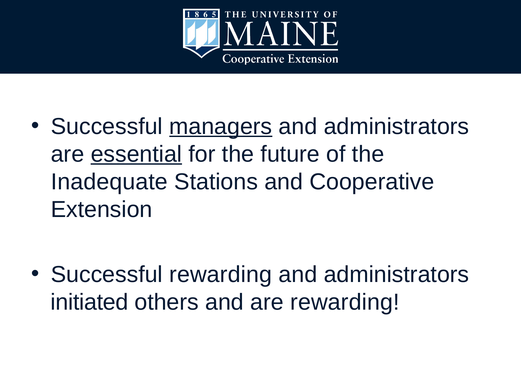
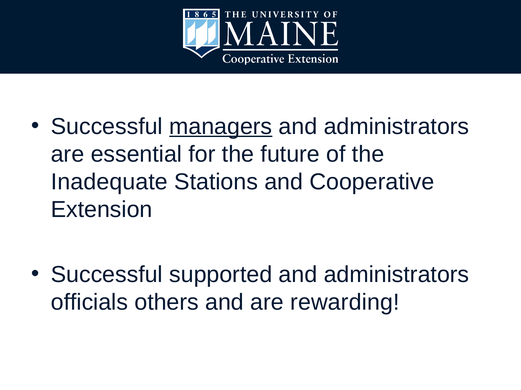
essential underline: present -> none (136, 154)
Successful rewarding: rewarding -> supported (221, 275)
initiated: initiated -> officials (89, 303)
